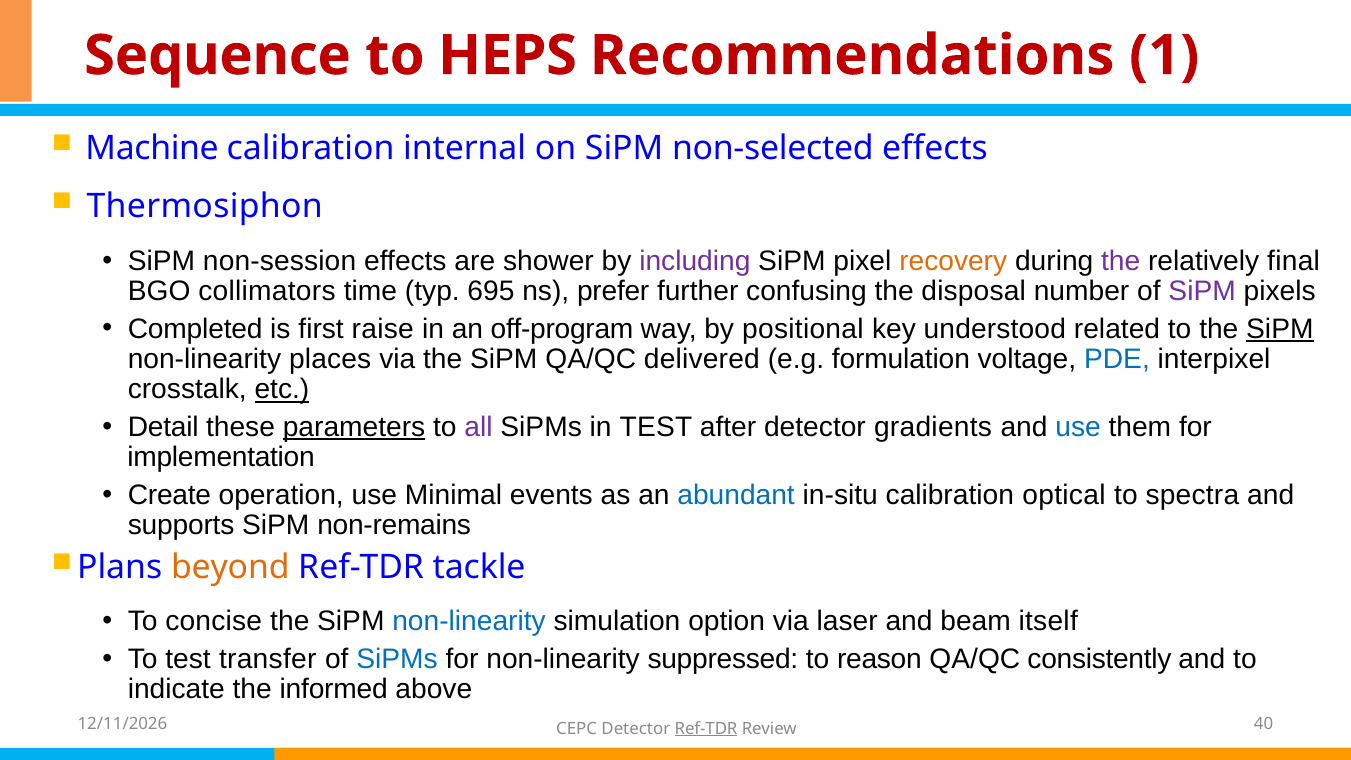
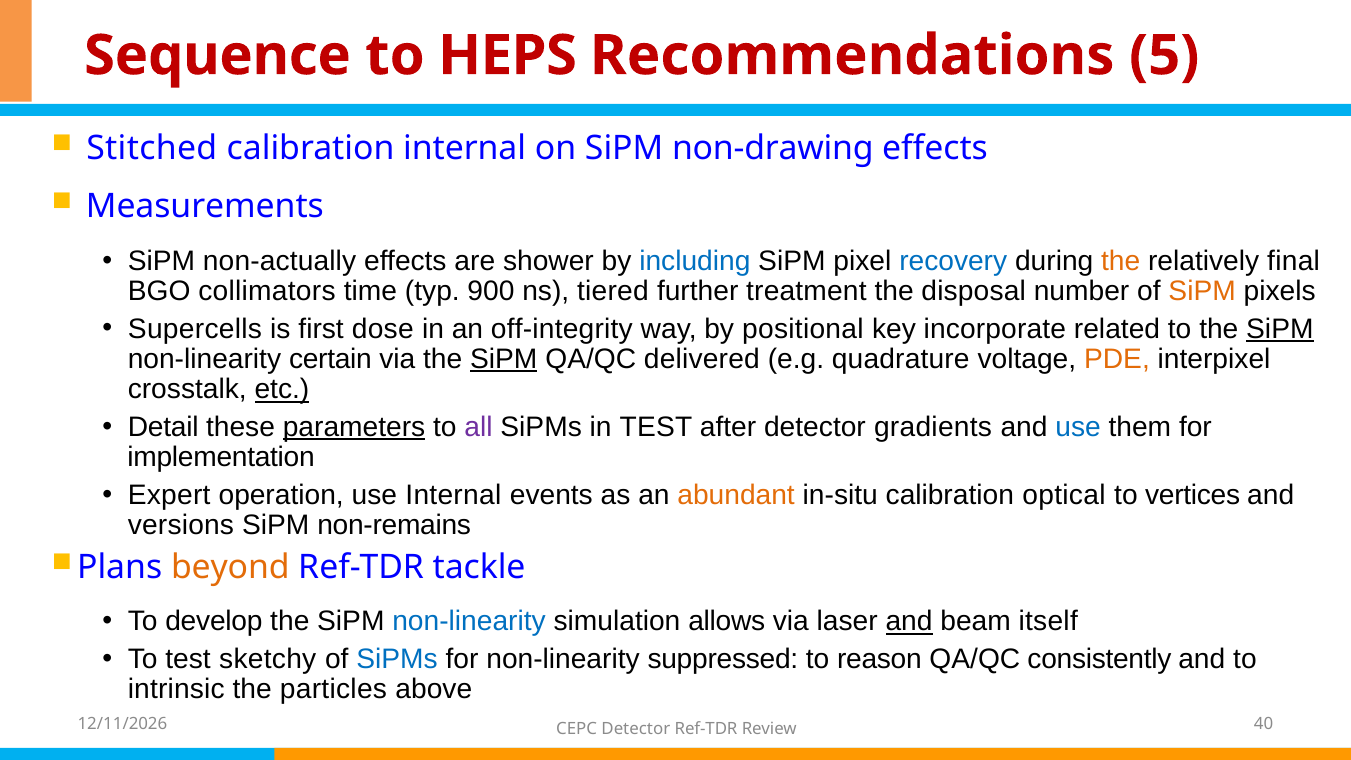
1: 1 -> 5 (1164, 56)
Machine: Machine -> Stitched (152, 148)
non-selected: non-selected -> non-drawing (773, 148)
Thermosiphon: Thermosiphon -> Measurements (205, 207)
non-session: non-session -> non-actually (280, 261)
including colour: purple -> blue (695, 261)
recovery colour: orange -> blue (953, 261)
the colour: purple -> orange (1121, 261)
695: 695 -> 900 (491, 291)
prefer: prefer -> tiered (613, 291)
confusing: confusing -> treatment (806, 291)
SiPM colour: purple -> orange (1202, 291)
Completed: Completed -> Supercells (195, 329)
raise: raise -> dose (383, 329)
off-program: off-program -> off-integrity (562, 329)
understood: understood -> incorporate (995, 329)
places: places -> certain (330, 359)
SiPM underline: none -> present (504, 359)
formulation: formulation -> quadrature (901, 359)
PDE colour: blue -> orange (1117, 359)
Create: Create -> Expert (169, 495)
use Minimal: Minimal -> Internal (453, 495)
abundant colour: blue -> orange (736, 495)
spectra: spectra -> vertices (1193, 495)
supports: supports -> versions (181, 525)
concise: concise -> develop (214, 622)
option: option -> allows (727, 622)
and underline: none -> present (909, 622)
transfer: transfer -> sketchy (268, 659)
indicate: indicate -> intrinsic (176, 689)
informed: informed -> particles (333, 689)
Ref-TDR underline: present -> none (706, 728)
